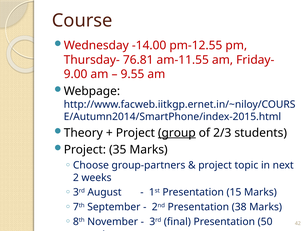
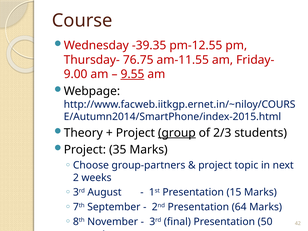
-14.00: -14.00 -> -39.35 (149, 45)
76.81: 76.81 -> 76.75 (138, 60)
9.55 underline: none -> present (132, 74)
38: 38 -> 64 (239, 207)
